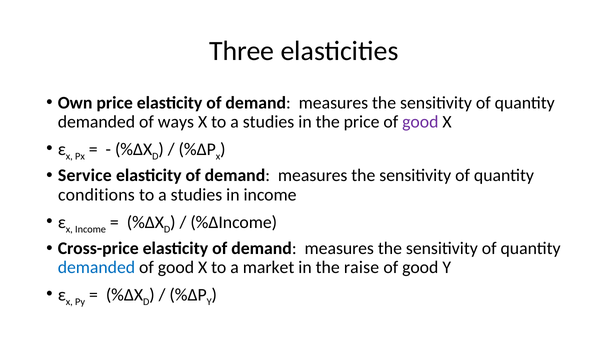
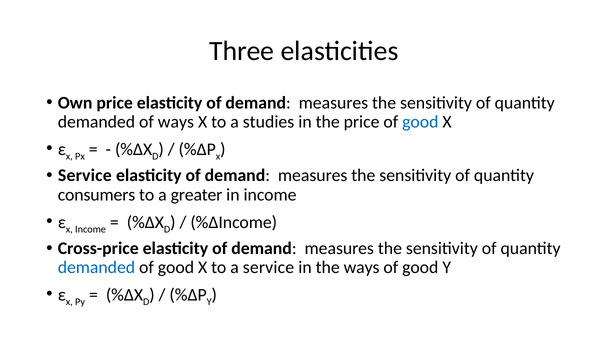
good colour: purple -> blue (420, 122)
conditions: conditions -> consumers (96, 195)
studies: studies -> greater (197, 195)
a market: market -> service (268, 268)
the raise: raise -> ways (362, 268)
